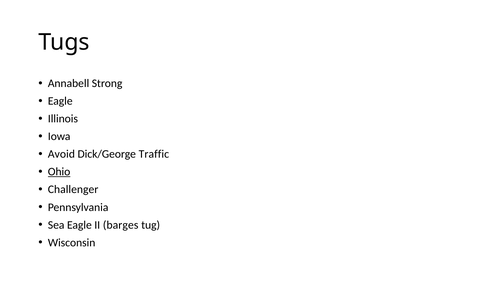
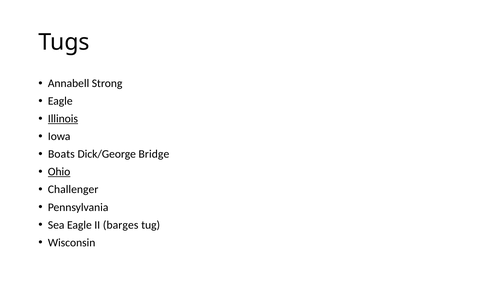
Illinois underline: none -> present (63, 119)
Avoid: Avoid -> Boats (61, 154)
Traffic: Traffic -> Bridge (154, 154)
